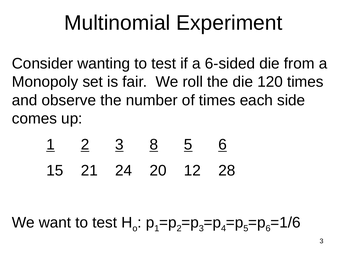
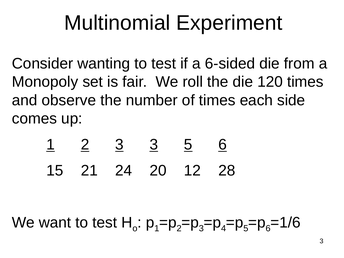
3 8: 8 -> 3 (154, 145)
